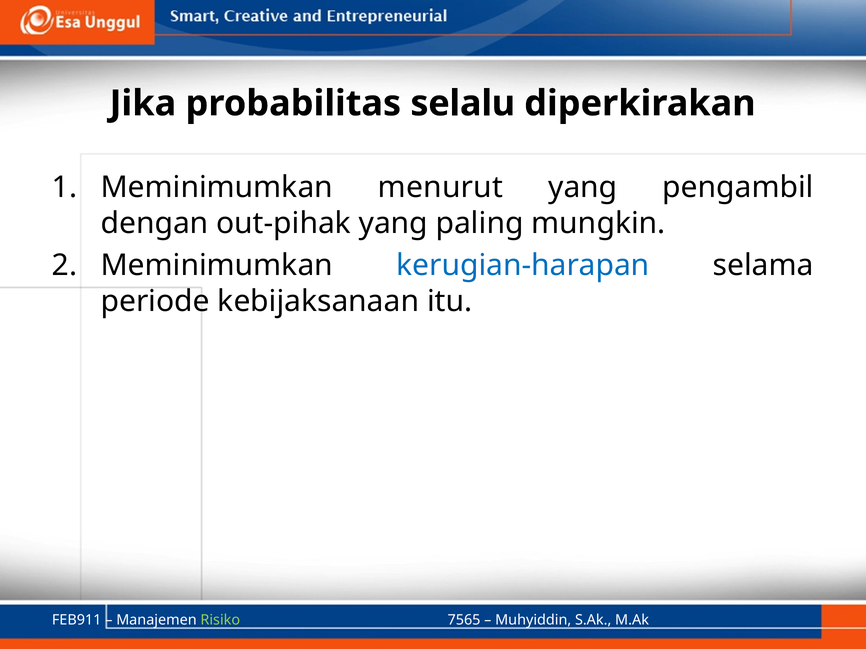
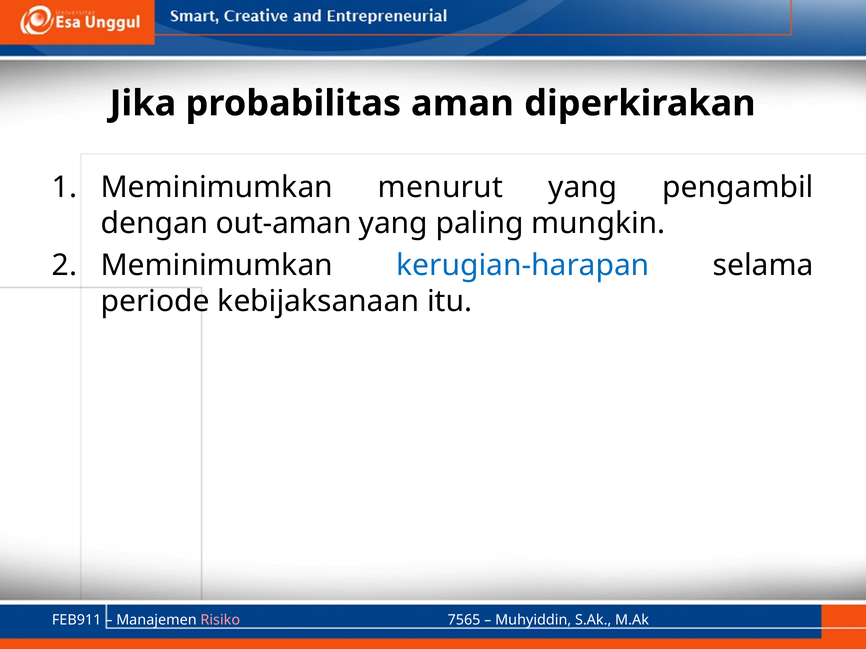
selalu: selalu -> aman (462, 104)
out-pihak: out-pihak -> out-aman (284, 224)
Risiko colour: light green -> pink (220, 620)
